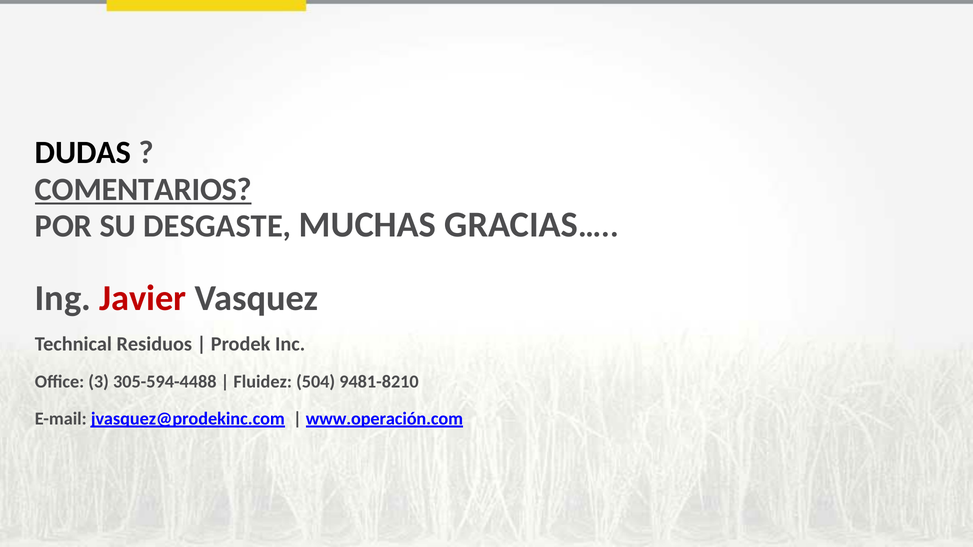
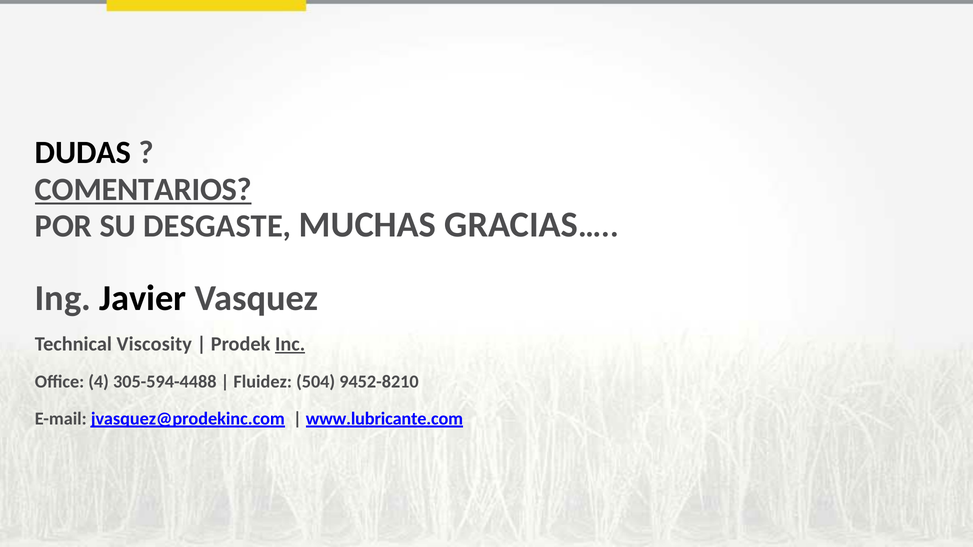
Javier colour: red -> black (143, 299)
Residuos: Residuos -> Viscosity (154, 344)
Inc underline: none -> present (290, 344)
3: 3 -> 4 (99, 382)
9481-8210: 9481-8210 -> 9452-8210 (379, 382)
www.operación.com: www.operación.com -> www.lubricante.com (384, 419)
